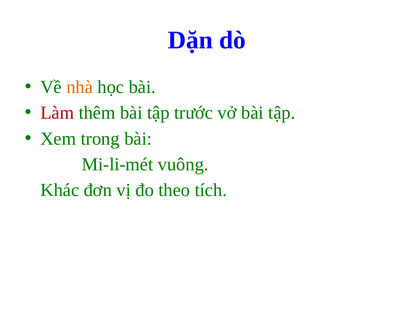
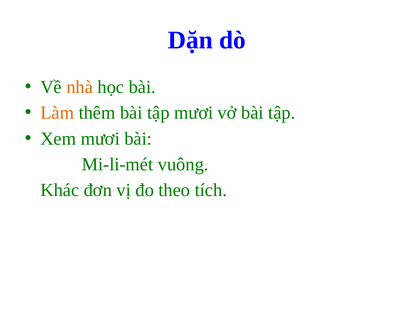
Làm colour: red -> orange (57, 113)
tập trước: trước -> mươi (194, 113)
Xem trong: trong -> mươi (100, 138)
